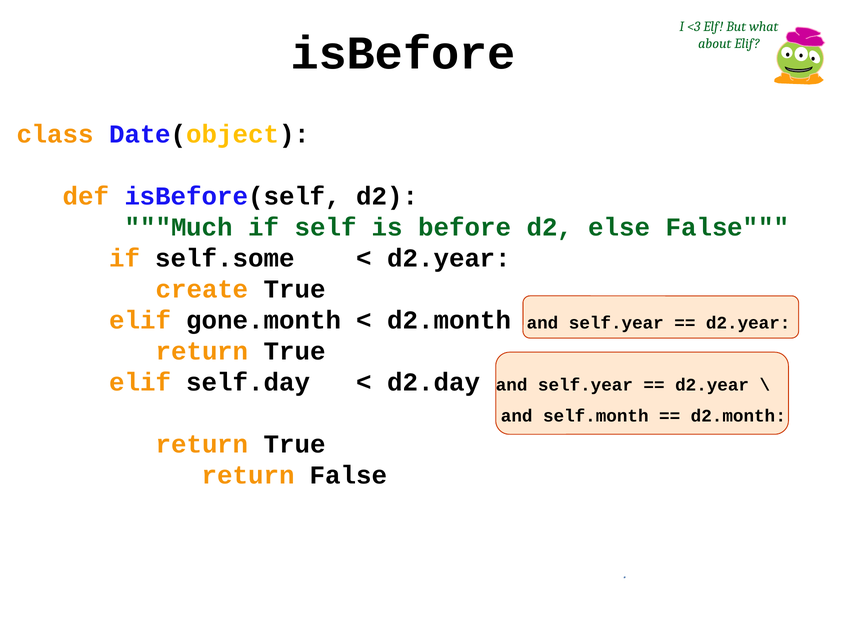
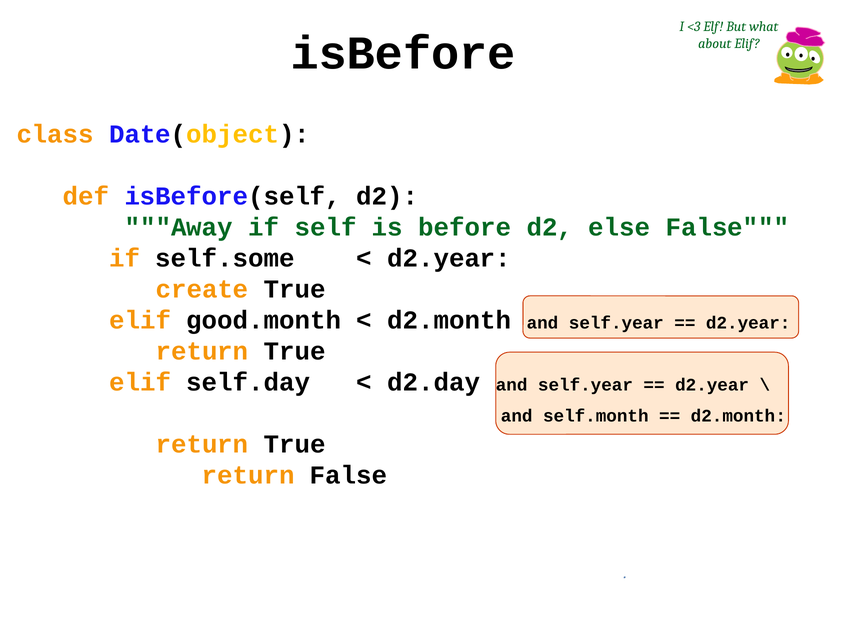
Much: Much -> Away (179, 227)
gone.month: gone.month -> good.month (264, 320)
